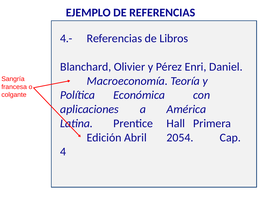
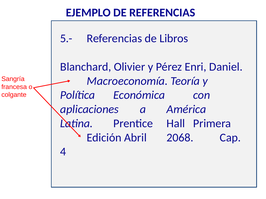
4.-: 4.- -> 5.- (66, 39)
2054: 2054 -> 2068 (180, 138)
